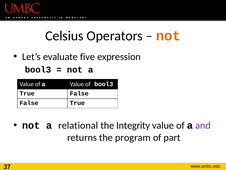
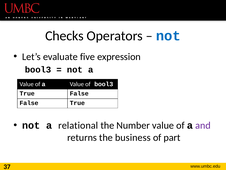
Celsius: Celsius -> Checks (64, 36)
not colour: orange -> blue (168, 36)
Integrity: Integrity -> Number (133, 125)
program: program -> business (133, 137)
